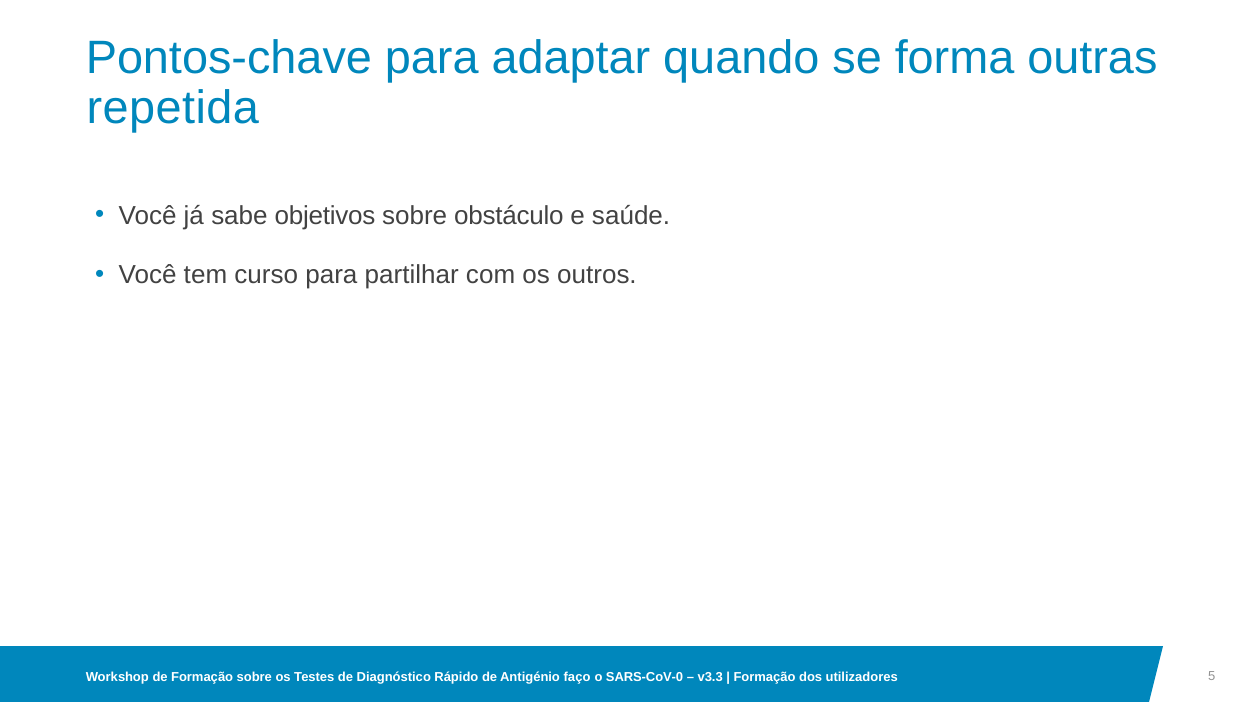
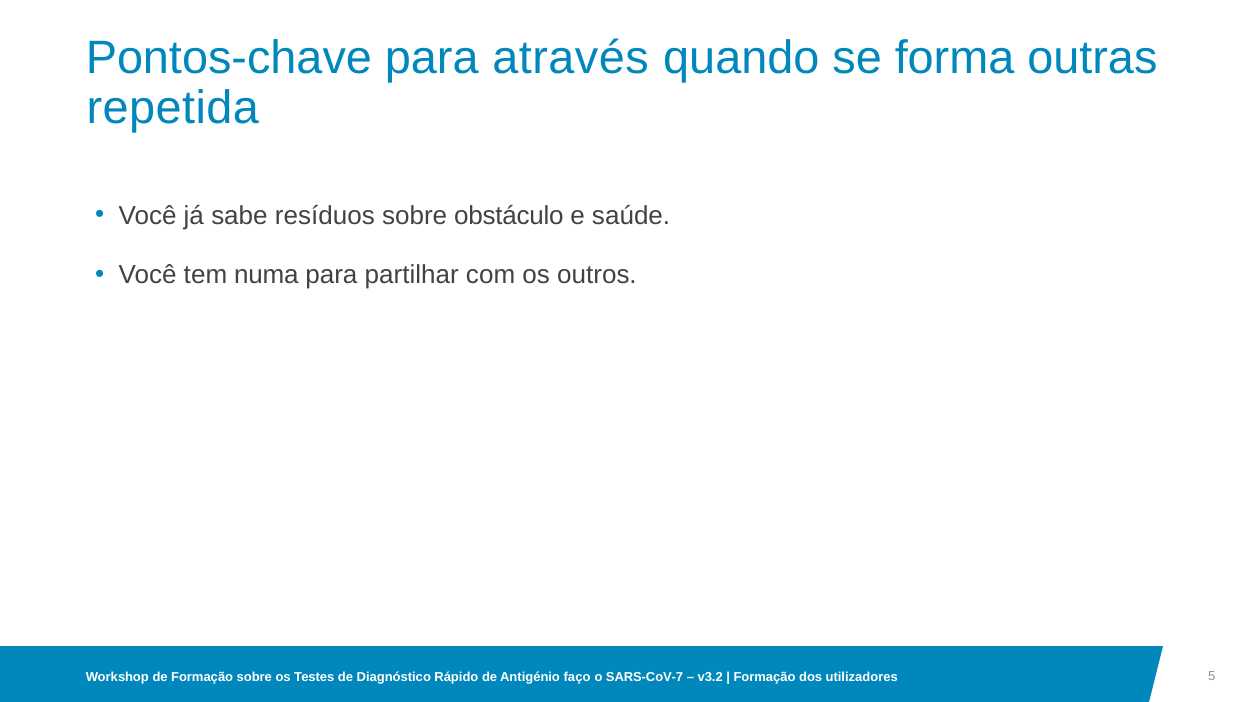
adaptar: adaptar -> através (571, 58)
objetivos: objetivos -> resíduos (325, 216)
curso: curso -> numa (266, 275)
SARS-CoV-0: SARS-CoV-0 -> SARS-CoV-7 (645, 678)
v3.3: v3.3 -> v3.2 (710, 678)
